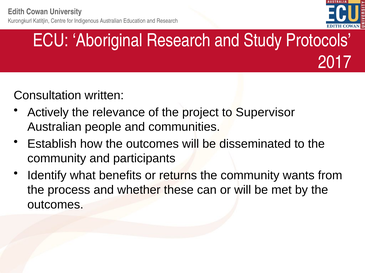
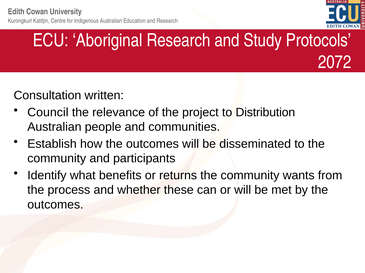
2017: 2017 -> 2072 (335, 62)
Actively: Actively -> Council (48, 113)
Supervisor: Supervisor -> Distribution (265, 113)
